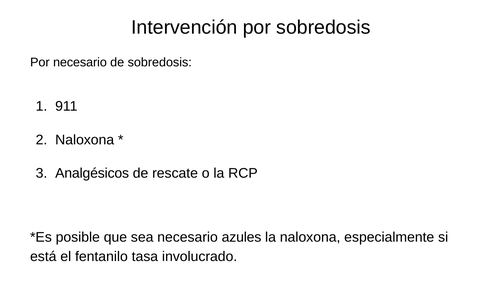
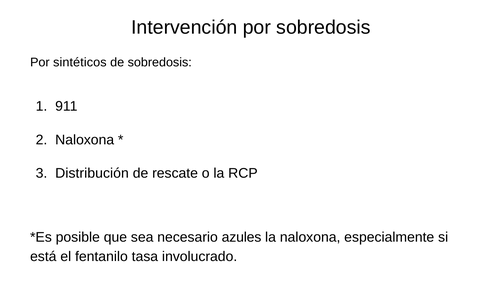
Por necesario: necesario -> sintéticos (80, 63)
Analgésicos: Analgésicos -> Distribución (92, 173)
